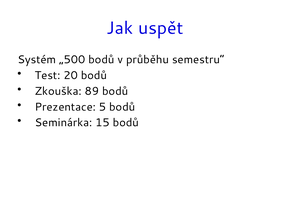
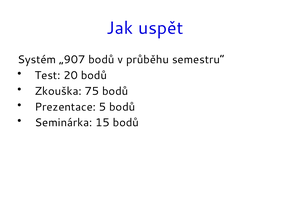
„500: „500 -> „907 (72, 60)
89: 89 -> 75 (92, 91)
